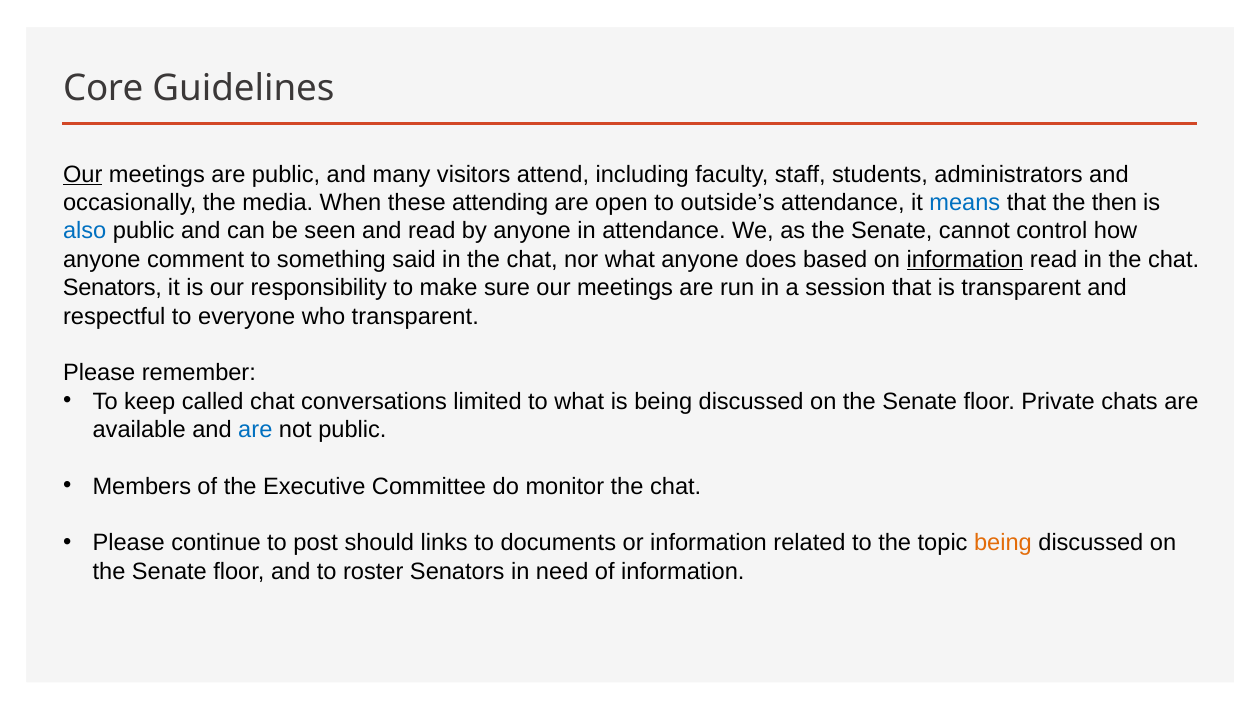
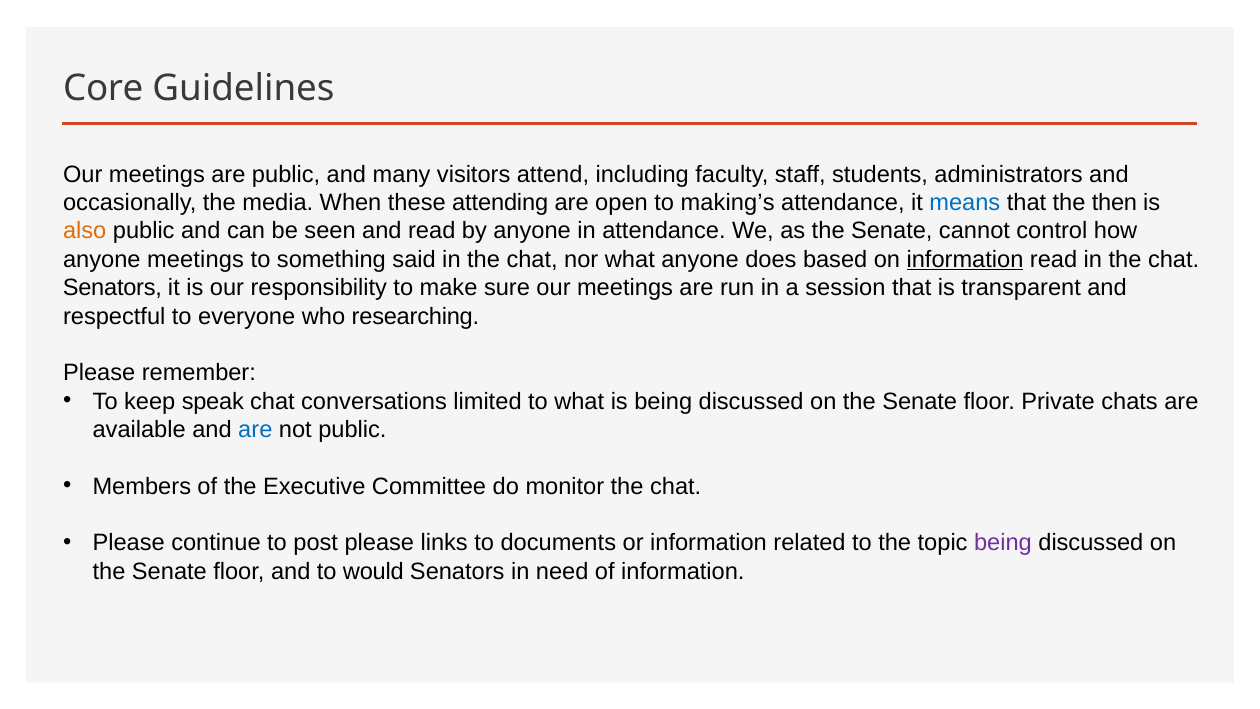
Our underline: present -> none (83, 174)
outside’s: outside’s -> making’s (728, 203)
also colour: blue -> orange (85, 231)
anyone comment: comment -> meetings (196, 259)
who transparent: transparent -> researching (415, 316)
called: called -> speak (213, 401)
post should: should -> please (379, 543)
being colour: orange -> purple (1003, 543)
roster: roster -> would (373, 571)
